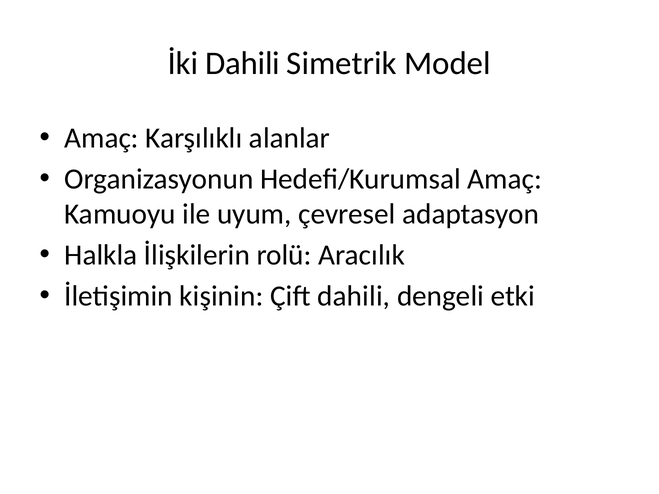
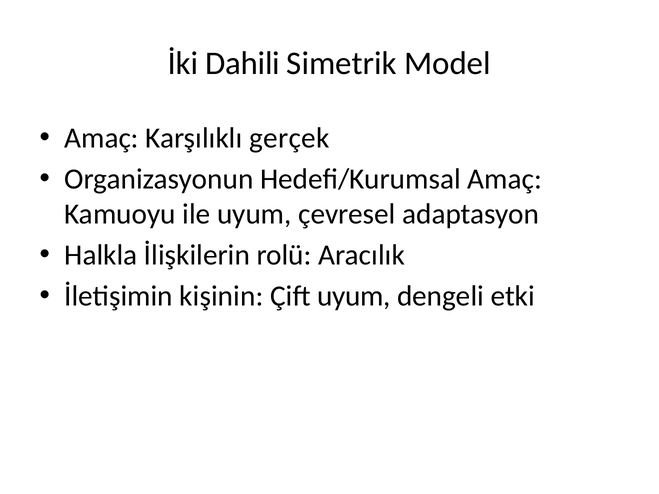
alanlar: alanlar -> gerçek (289, 138)
Çift dahili: dahili -> uyum (354, 296)
